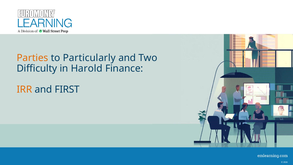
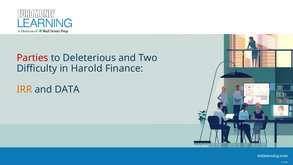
Parties colour: orange -> red (32, 58)
Particularly: Particularly -> Deleterious (89, 58)
FIRST: FIRST -> DATA (67, 89)
